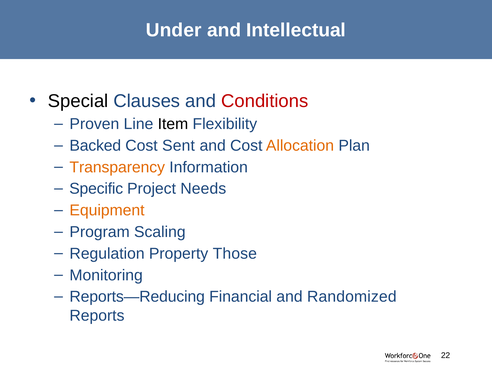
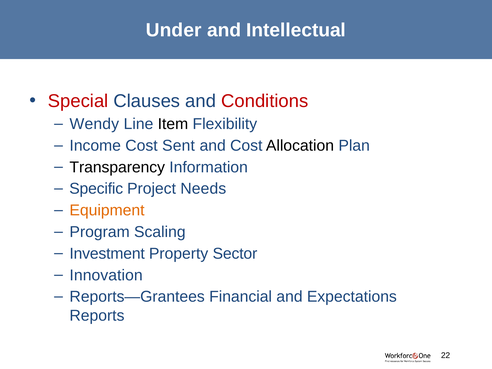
Special colour: black -> red (78, 101)
Proven: Proven -> Wendy (94, 124)
Backed: Backed -> Income (95, 146)
Allocation colour: orange -> black (300, 146)
Transparency colour: orange -> black (117, 167)
Regulation: Regulation -> Investment (107, 254)
Those: Those -> Sector (235, 254)
Monitoring: Monitoring -> Innovation (106, 275)
Reports—Reducing: Reports—Reducing -> Reports—Grantees (137, 297)
Randomized: Randomized -> Expectations (352, 297)
